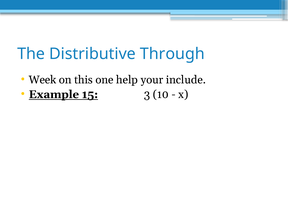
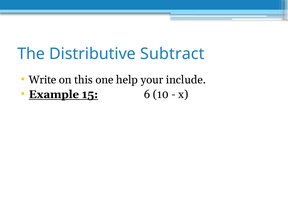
Through: Through -> Subtract (172, 54)
Week: Week -> Write (43, 80)
3: 3 -> 6 (147, 94)
